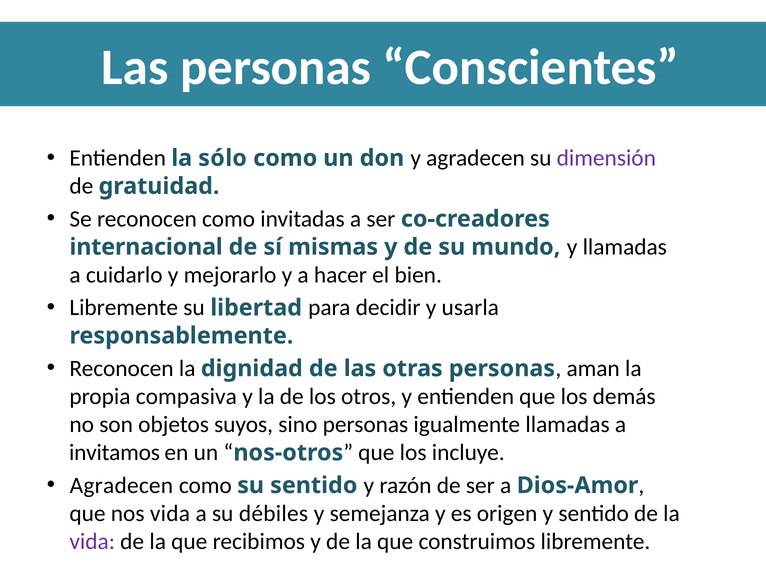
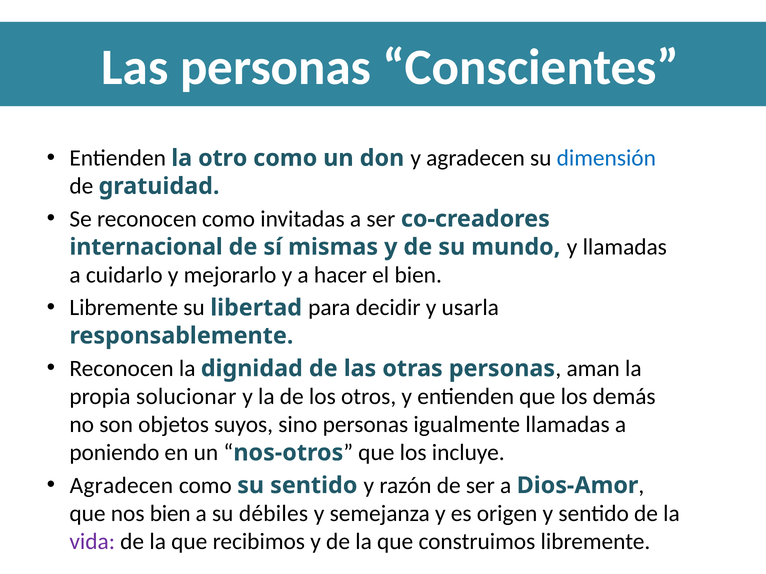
sólo: sólo -> otro (223, 158)
dimensión colour: purple -> blue (606, 158)
compasiva: compasiva -> solucionar (186, 397)
invitamos: invitamos -> poniendo (114, 453)
nos vida: vida -> bien (170, 514)
